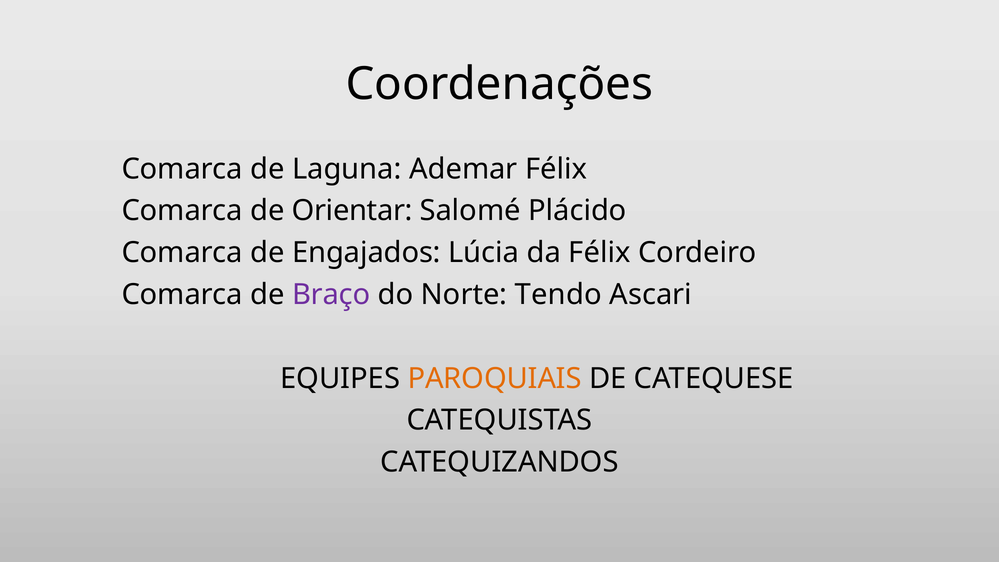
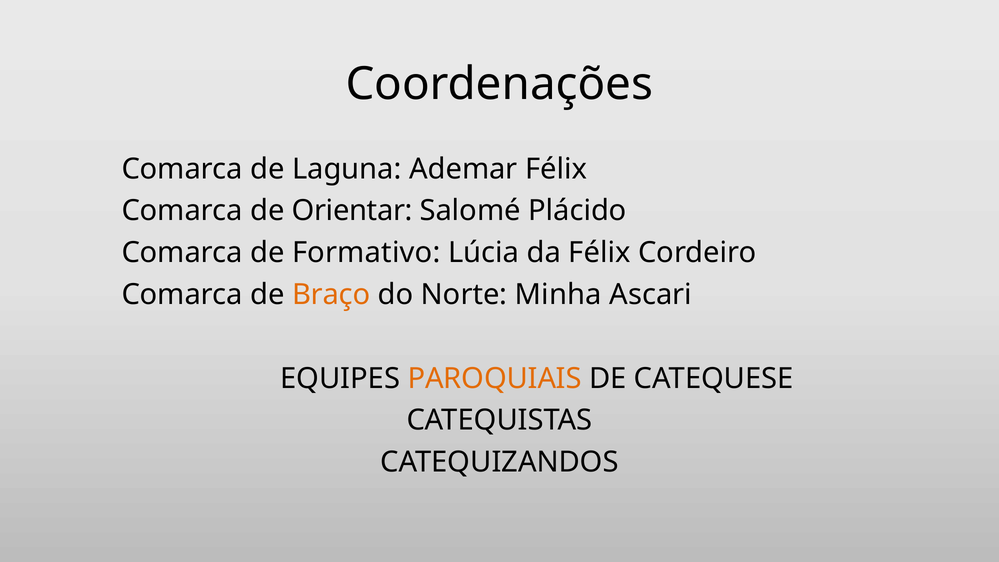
Engajados: Engajados -> Formativo (366, 253)
Braço colour: purple -> orange (331, 295)
Tendo: Tendo -> Minha (558, 295)
